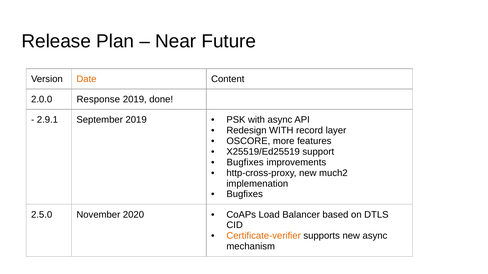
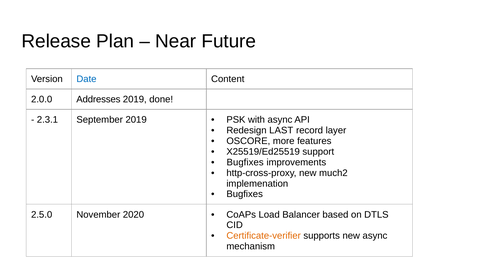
Date colour: orange -> blue (86, 79)
Response: Response -> Addresses (98, 100)
2.9.1: 2.9.1 -> 2.3.1 (47, 120)
Redesign WITH: WITH -> LAST (281, 131)
